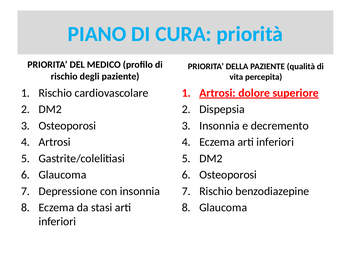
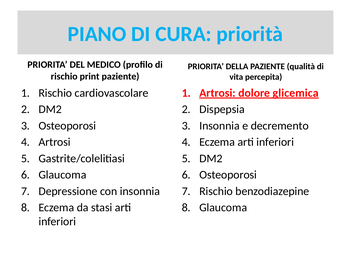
degli: degli -> print (90, 77)
superiore: superiore -> glicemica (296, 93)
